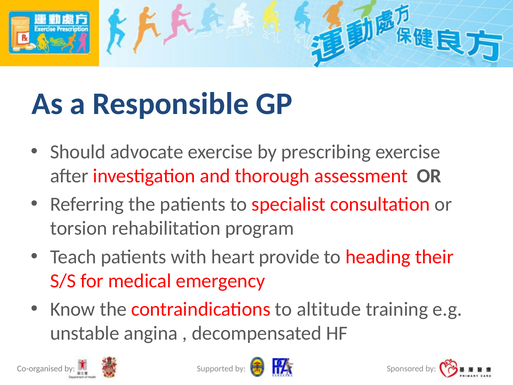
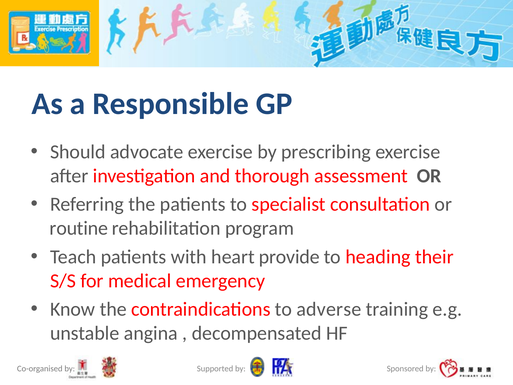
torsion: torsion -> routine (79, 228)
altitude: altitude -> adverse (329, 309)
